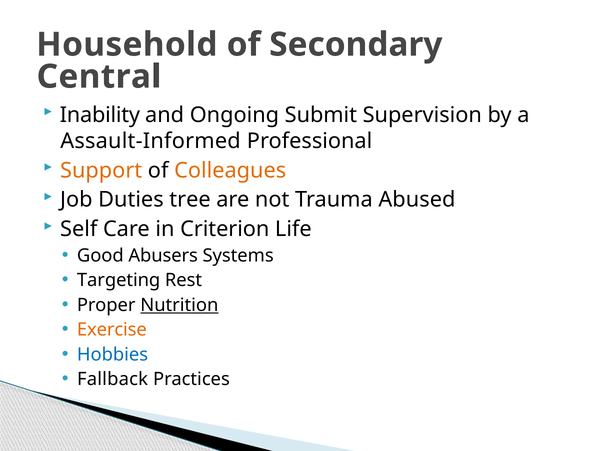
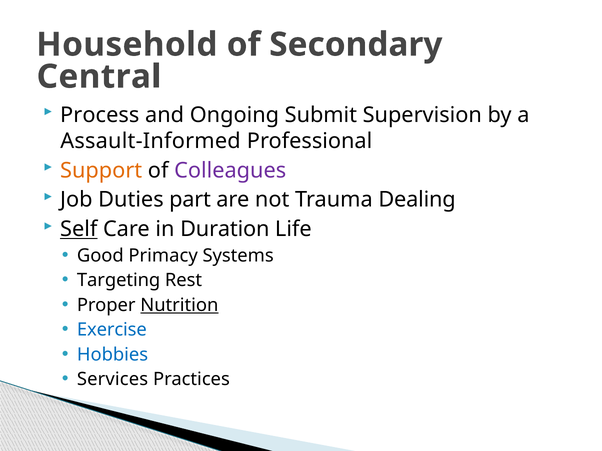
Inability: Inability -> Process (100, 115)
Colleagues colour: orange -> purple (230, 171)
tree: tree -> part (190, 200)
Abused: Abused -> Dealing (417, 200)
Self underline: none -> present (79, 229)
Criterion: Criterion -> Duration (225, 229)
Abusers: Abusers -> Primacy (163, 256)
Exercise colour: orange -> blue (112, 330)
Fallback: Fallback -> Services (113, 380)
